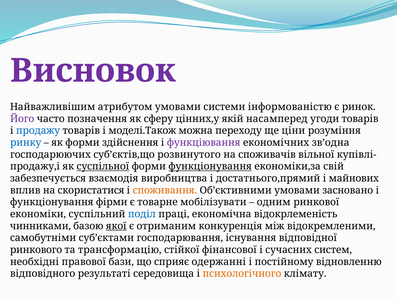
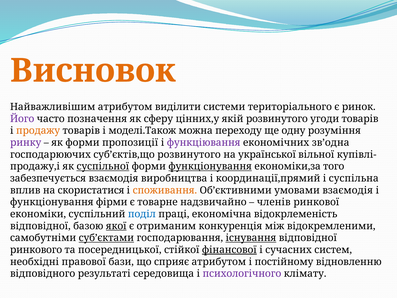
Висновок colour: purple -> orange (93, 71)
атрибутом умовами: умовами -> виділити (178, 107)
інформованістю: інформованістю -> територіального (290, 107)
якій насамперед: насамперед -> розвинутого (277, 119)
продажу colour: blue -> orange (38, 131)
ціни: ціни -> одну (293, 131)
ринку colour: blue -> purple (26, 142)
здійснення: здійснення -> пропозиції (130, 142)
споживачів: споживачів -> української (267, 154)
свій: свій -> того (334, 166)
достатнього,прямий: достатнього,прямий -> координації,прямий (268, 178)
майнових: майнових -> суспільна (354, 178)
умовами засновано: засновано -> взаємодія (348, 190)
мобілізувати: мобілізувати -> надзвичайно (213, 202)
одним: одним -> членів (274, 202)
чинниками: чинниками -> відповідної (40, 226)
суб’єктами underline: none -> present (106, 238)
існування underline: none -> present (251, 238)
трансформацію: трансформацію -> посередницької (120, 250)
фінансової underline: none -> present (229, 250)
сприяє одержанні: одержанні -> атрибутом (219, 262)
психологічного colour: orange -> purple (242, 273)
